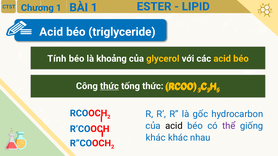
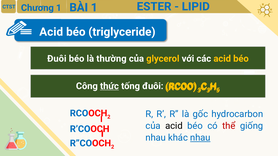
Tính: Tính -> Đuôi (57, 59)
khoảng: khoảng -> thường (111, 59)
tống thức: thức -> đuôi (153, 86)
thể colour: purple -> red (229, 126)
khác: khác -> nhau (156, 138)
nhau underline: none -> present (200, 138)
